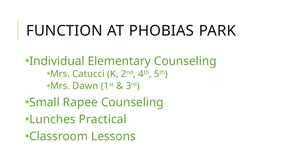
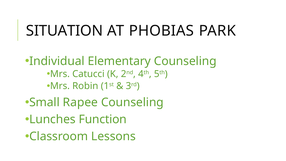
FUNCTION: FUNCTION -> SITUATION (64, 31)
Dawn: Dawn -> Robin (85, 86)
Practical: Practical -> Function (103, 119)
